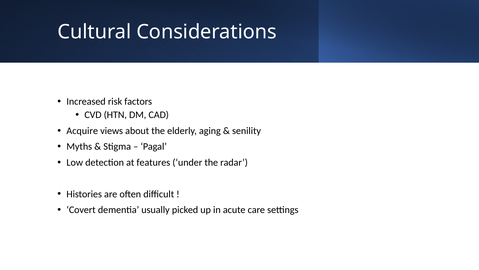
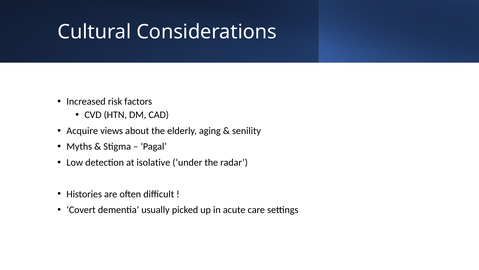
features: features -> isolative (153, 162)
